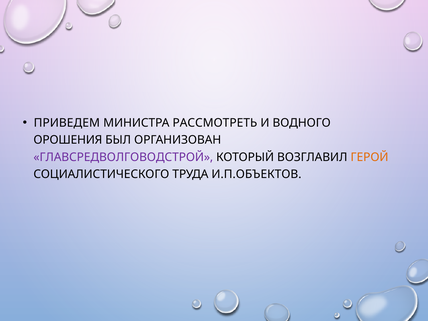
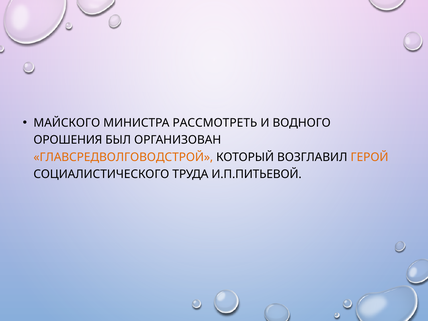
ПРИВЕДЕМ: ПРИВЕДЕМ -> МАЙСКОГО (67, 123)
ГЛАВСРЕДВОЛГОВОДСТРОЙ colour: purple -> orange (123, 157)
И.П.ОБЪЕКТОВ: И.П.ОБЪЕКТОВ -> И.П.ПИТЬЕВОЙ (257, 174)
